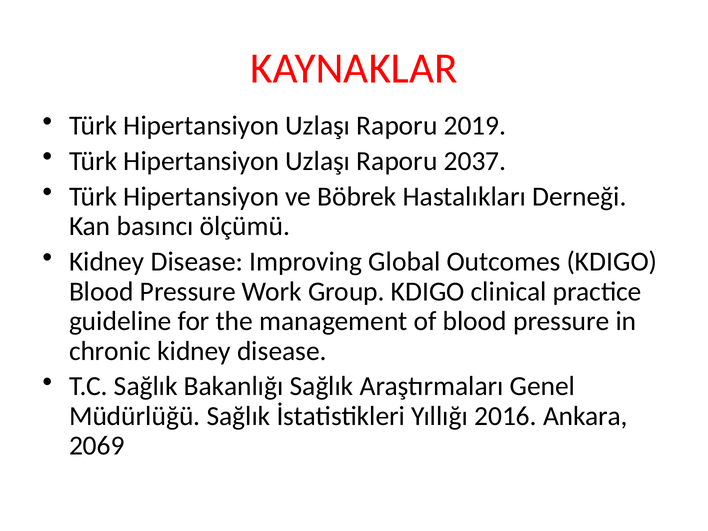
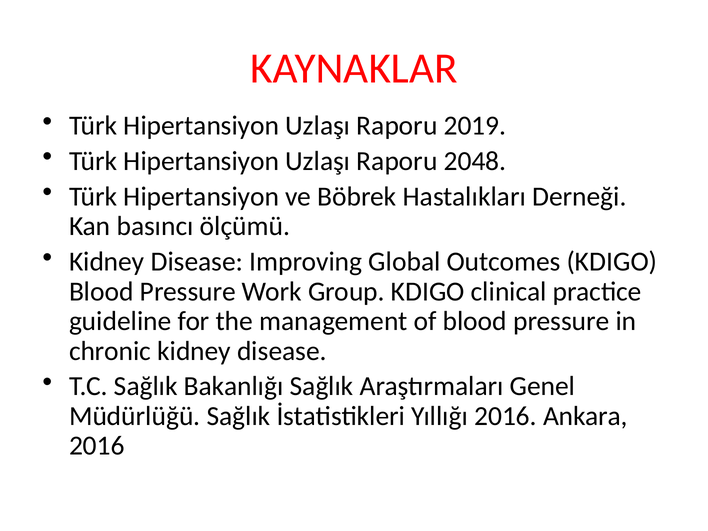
2037: 2037 -> 2048 (475, 161)
2069: 2069 -> 2016 (97, 446)
